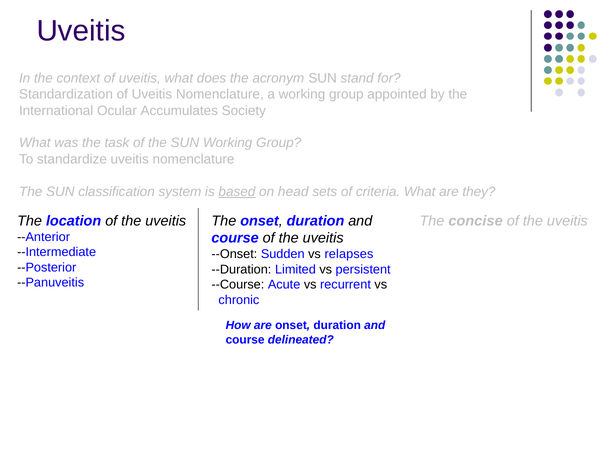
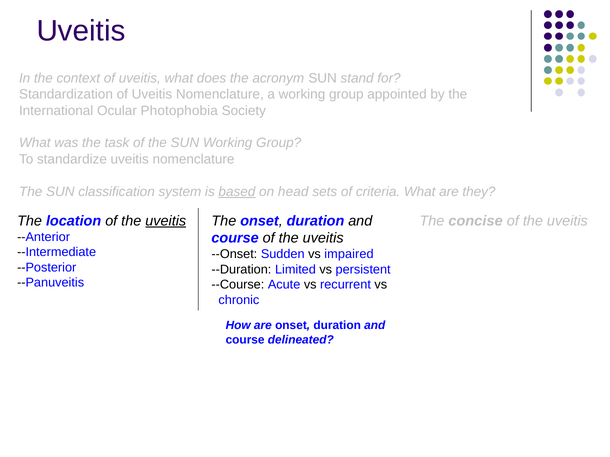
Accumulates: Accumulates -> Photophobia (179, 111)
uveitis underline: none -> present (166, 221)
relapses: relapses -> impaired (349, 254)
